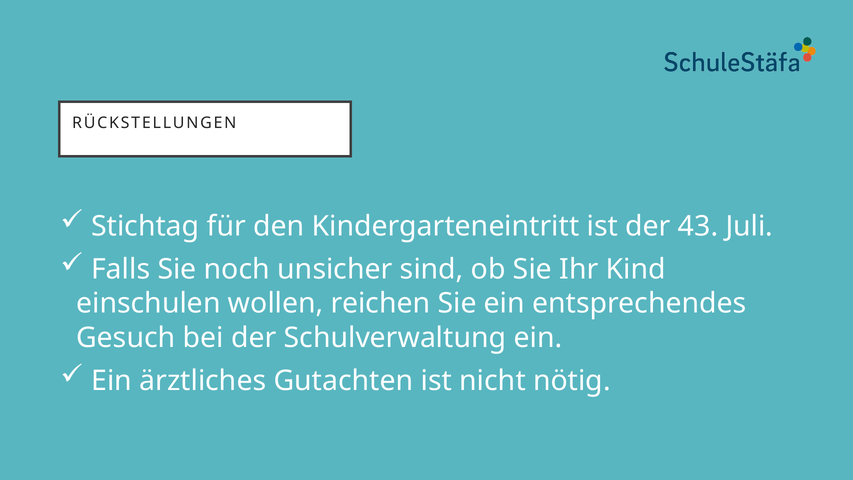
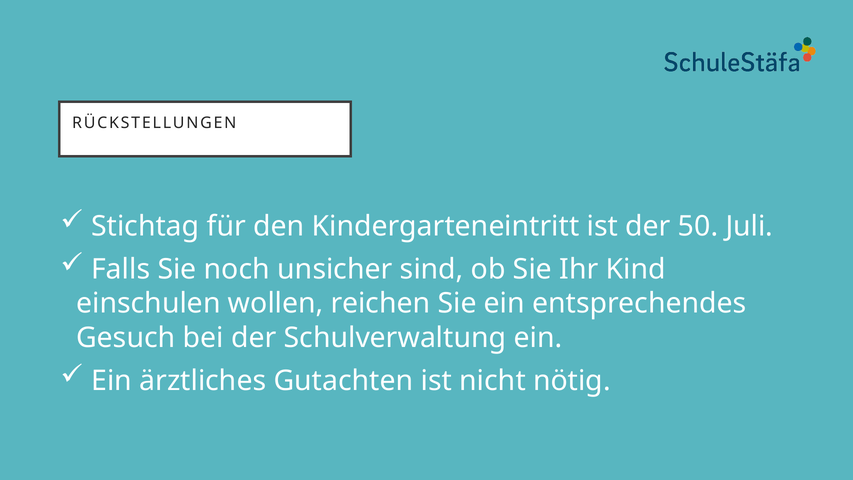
43: 43 -> 50 (698, 226)
